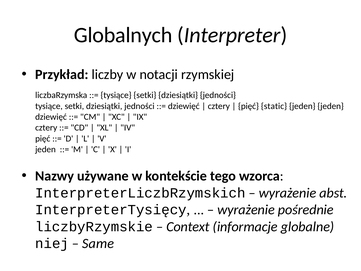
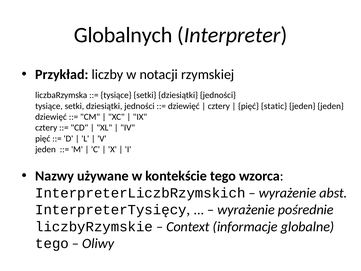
niej: niej -> tego (52, 243)
Same: Same -> Oliwy (98, 243)
